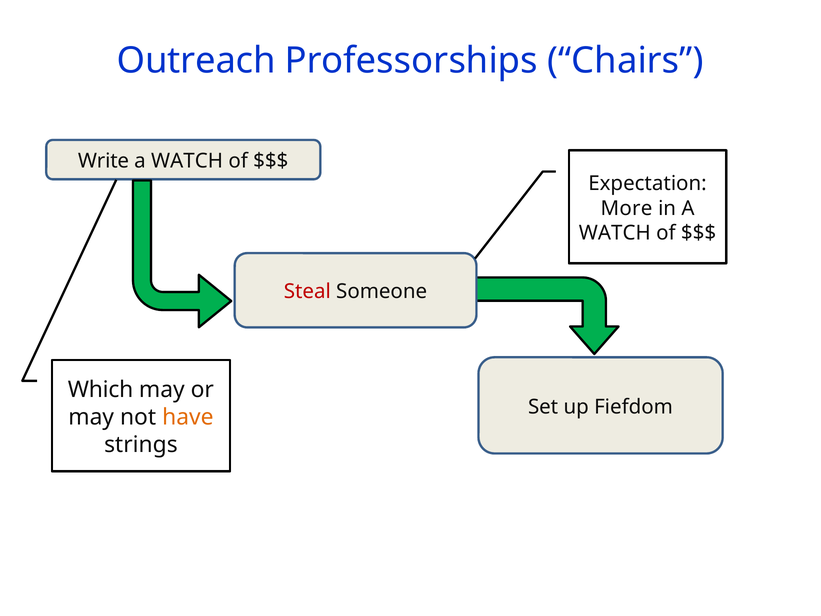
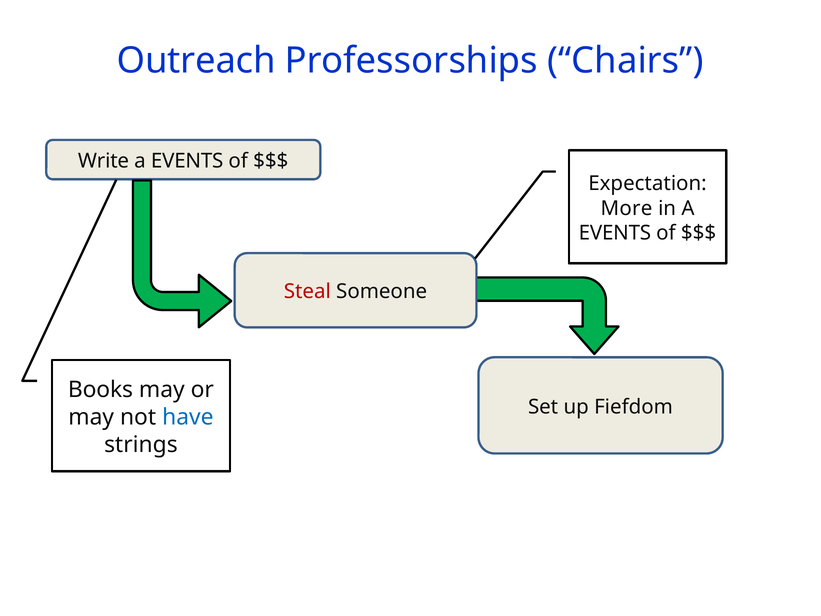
WATCH: WATCH -> EVENTS (187, 161)
WATCH: WATCH -> EVENTS (615, 233)
Which: Which -> Books (100, 390)
have colour: orange -> blue (188, 417)
